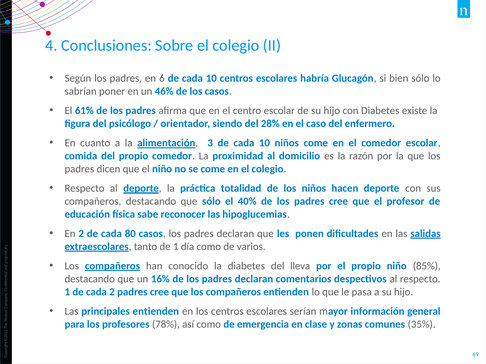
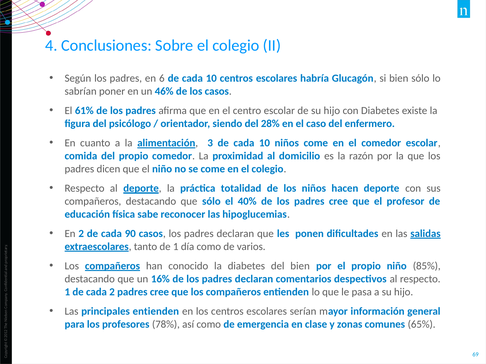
80: 80 -> 90 (130, 234)
del lleva: lleva -> bien (300, 266)
35%: 35% -> 65% (422, 325)
